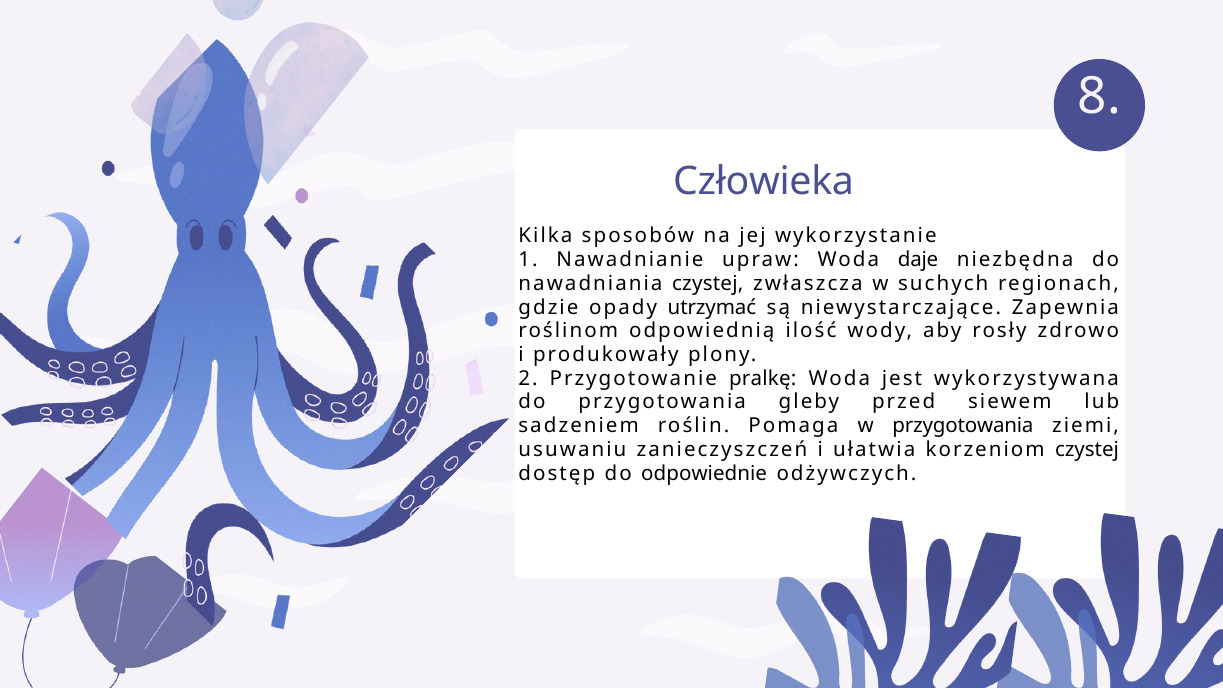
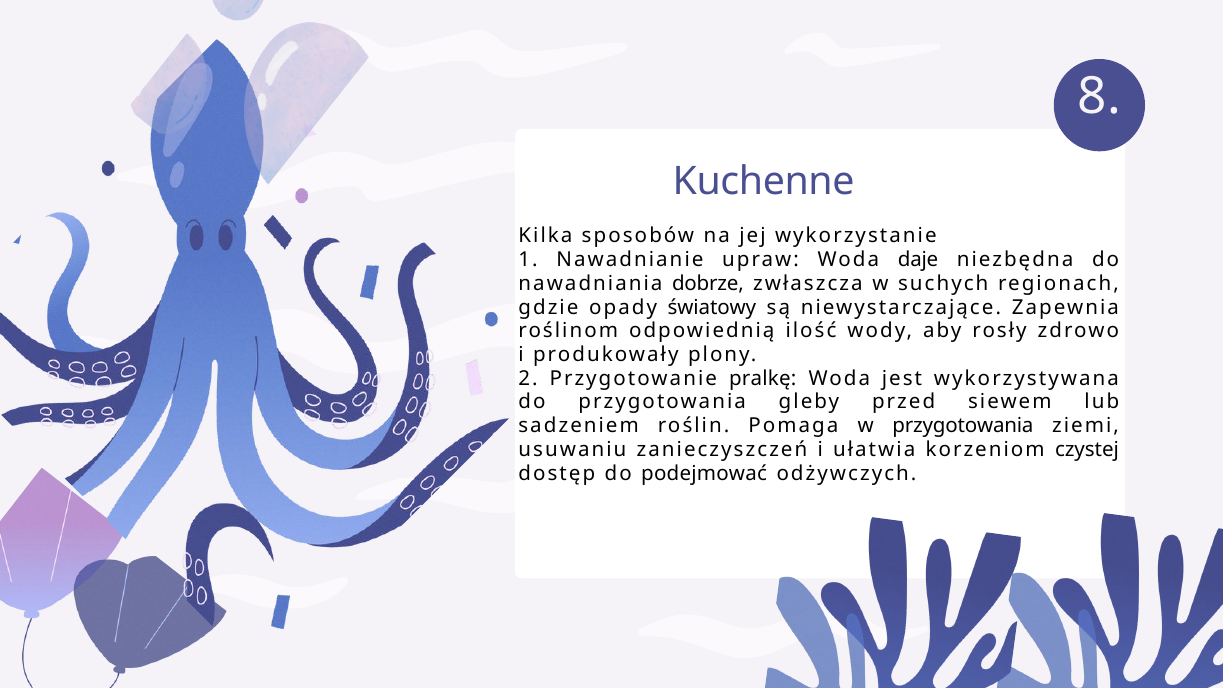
Człowieka: Człowieka -> Kuchenne (764, 182)
czystej: czystej -> dobrze (708, 283)
utrzymać: utrzymać -> światowy (712, 307)
odpowiednie: odpowiednie -> podejmować (704, 473)
